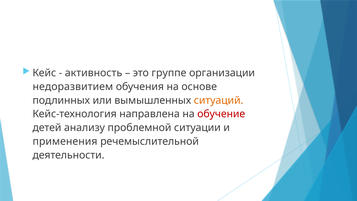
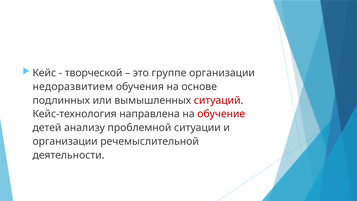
активность: активность -> творческой (94, 73)
ситуаций colour: orange -> red (219, 100)
применения: применения -> организации (65, 141)
